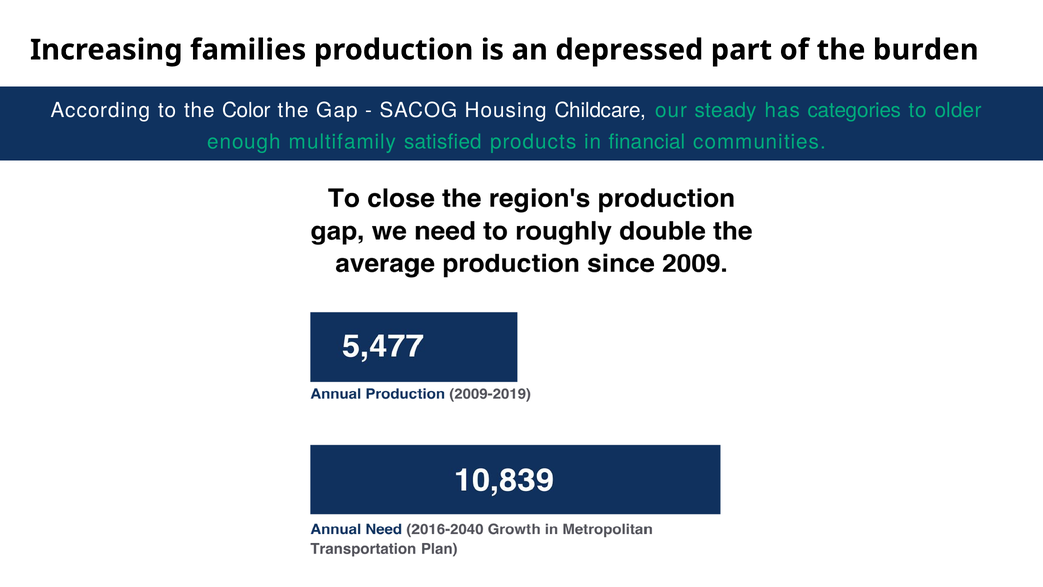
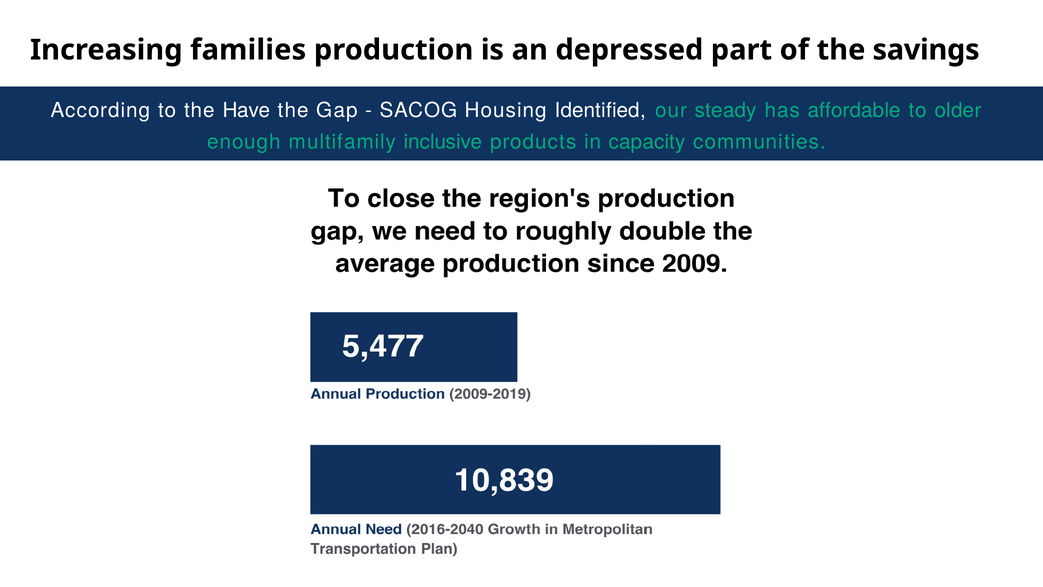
burden: burden -> savings (926, 50)
Color: Color -> Have (246, 111)
Childcare: Childcare -> Identified (600, 111)
categories: categories -> affordable (854, 111)
satisfied: satisfied -> inclusive (443, 142)
financial: financial -> capacity (647, 142)
